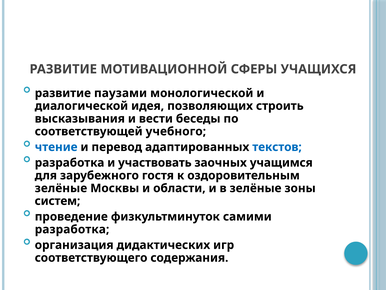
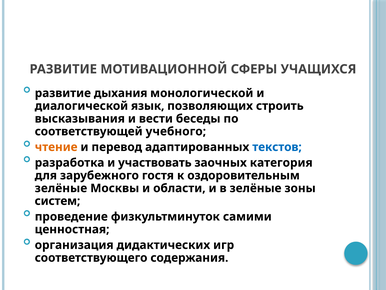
паузами: паузами -> дыхания (121, 93)
идея: идея -> язык (148, 106)
чтение colour: blue -> orange (56, 147)
учащимся: учащимся -> категория (281, 162)
разработка: разработка -> ценностная (72, 229)
